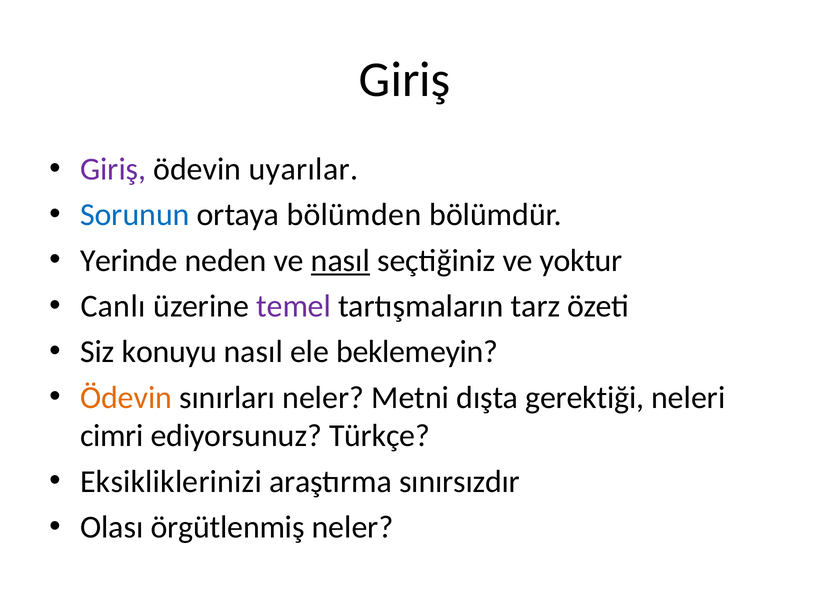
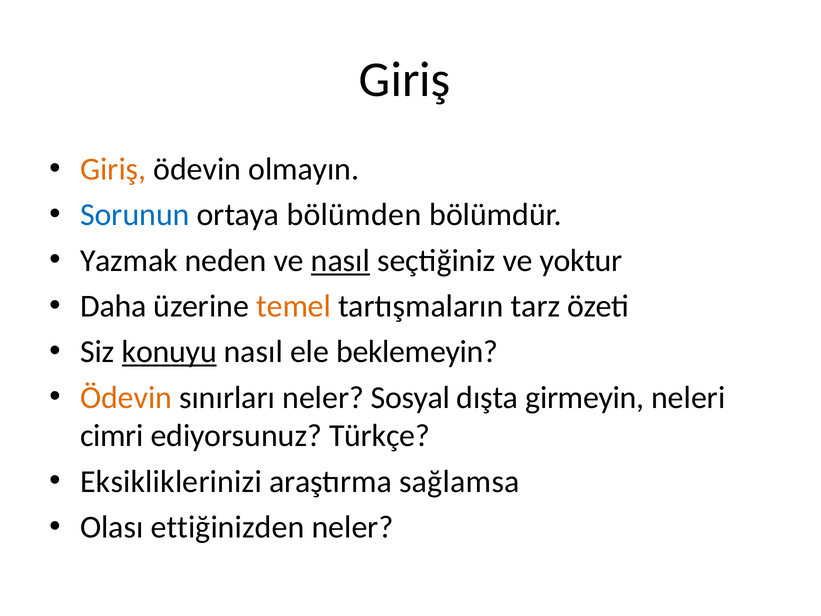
Giriş colour: purple -> orange (113, 169)
uyarılar: uyarılar -> olmayın (304, 169)
Yerinde: Yerinde -> Yazmak (129, 260)
Canlı: Canlı -> Daha (113, 306)
temel colour: purple -> orange (294, 306)
konuyu underline: none -> present (169, 352)
Metni: Metni -> Sosyal (410, 397)
gerektiği: gerektiği -> girmeyin (585, 397)
sınırsızdır: sınırsızdır -> sağlamsa (459, 481)
örgütlenmiş: örgütlenmiş -> ettiğinizden (228, 527)
